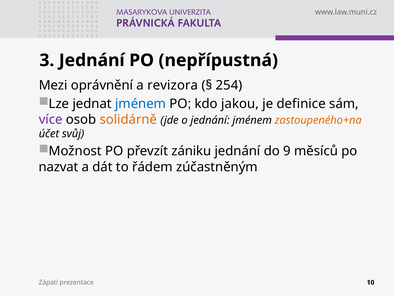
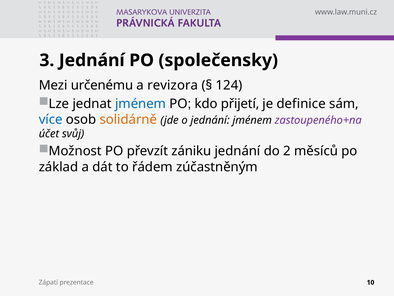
nepřípustná: nepřípustná -> společensky (218, 60)
oprávnění: oprávnění -> určenému (102, 85)
254: 254 -> 124 (229, 85)
jakou: jakou -> přijetí (240, 104)
více colour: purple -> blue (51, 119)
zastoupeného+na colour: orange -> purple (318, 120)
9: 9 -> 2 (287, 151)
nazvat: nazvat -> základ (58, 167)
